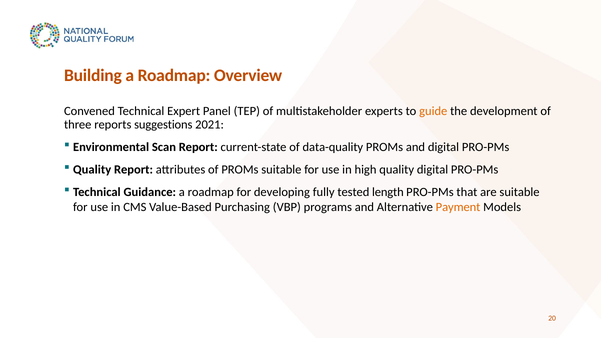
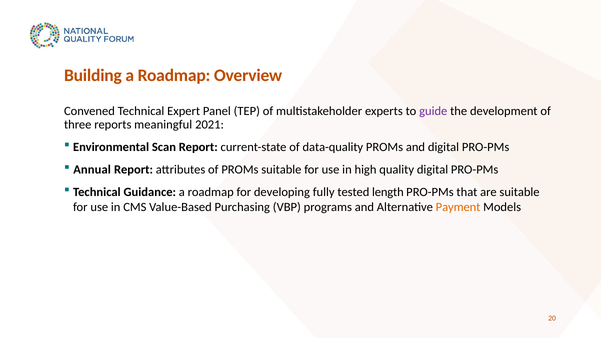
guide colour: orange -> purple (433, 111)
suggestions: suggestions -> meaningful (163, 125)
Quality: Quality -> Annual (92, 170)
